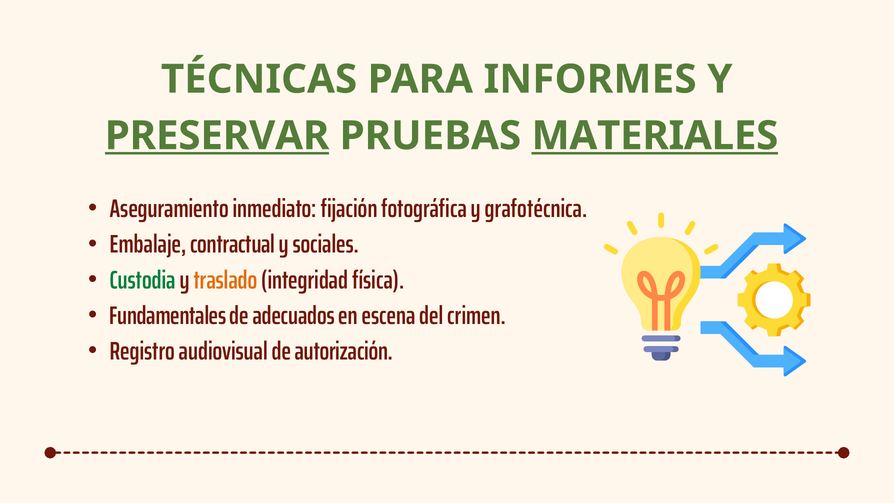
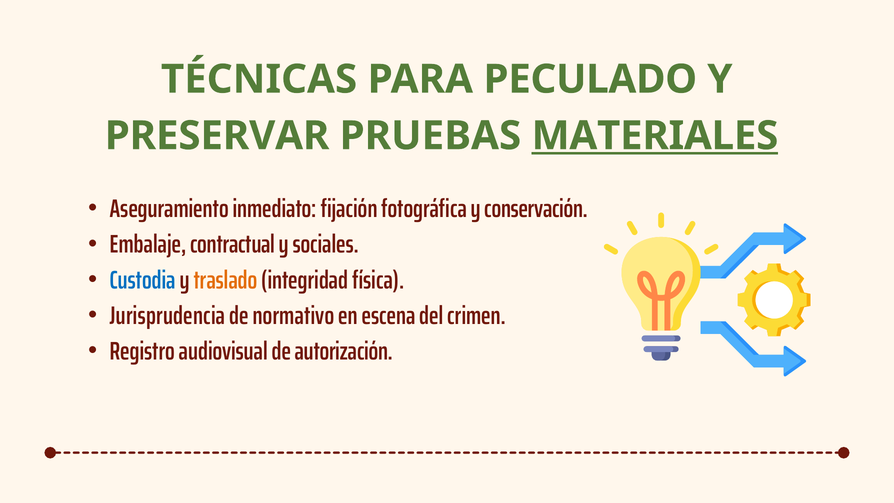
INFORMES: INFORMES -> PECULADO (590, 79)
PRESERVAR underline: present -> none (217, 136)
grafotécnica: grafotécnica -> conservación (536, 209)
Custodia colour: green -> blue (143, 280)
Fundamentales: Fundamentales -> Jurisprudencia (168, 316)
adecuados: adecuados -> normativo (294, 316)
